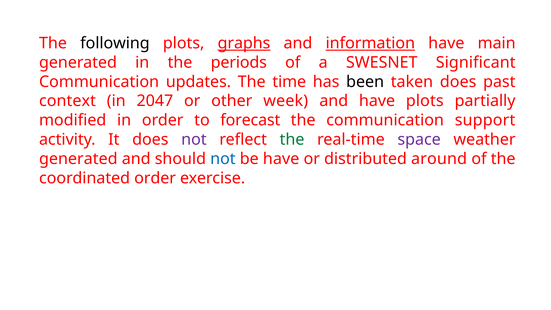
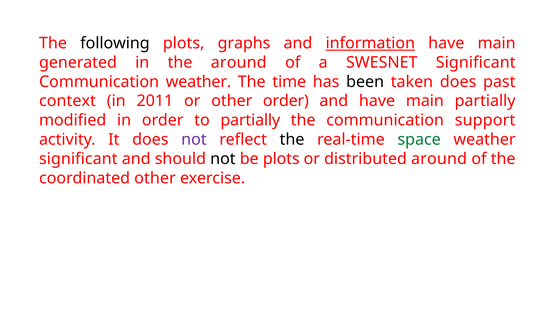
graphs underline: present -> none (244, 43)
the periods: periods -> around (239, 62)
Communication updates: updates -> weather (198, 82)
2047: 2047 -> 2011 (155, 101)
other week: week -> order (286, 101)
and have plots: plots -> main (425, 101)
to forecast: forecast -> partially (250, 120)
the colour: green -> black (292, 140)
space colour: purple -> green (419, 140)
generated: generated -> significant (78, 159)
not colour: blue -> black (223, 159)
be have: have -> plots (281, 159)
coordinated order: order -> other (155, 178)
